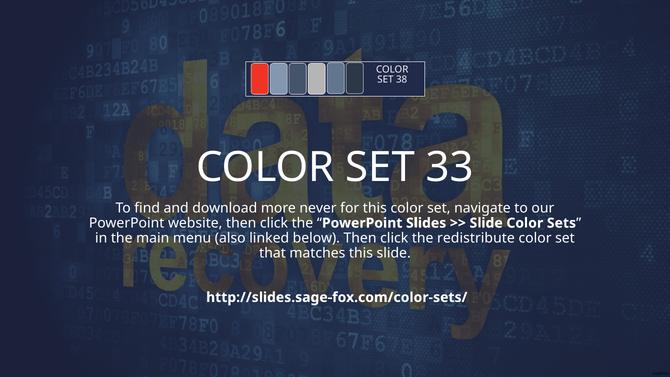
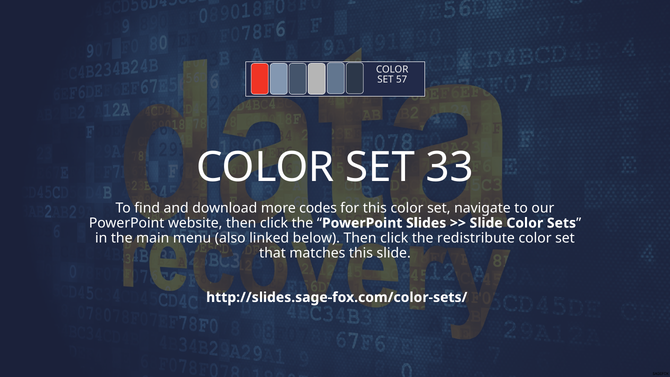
38: 38 -> 57 (402, 79)
never: never -> codes (318, 208)
